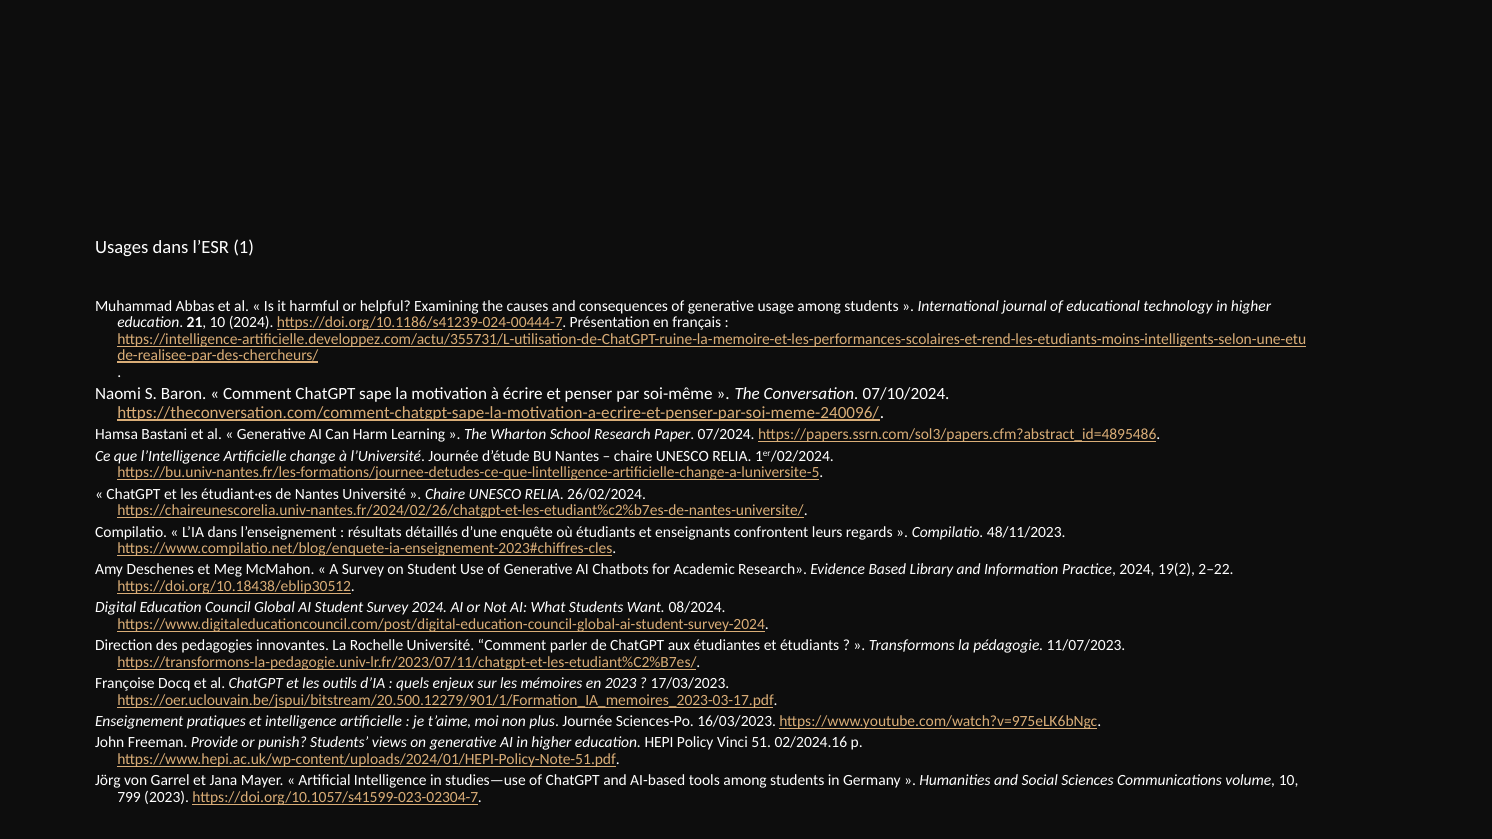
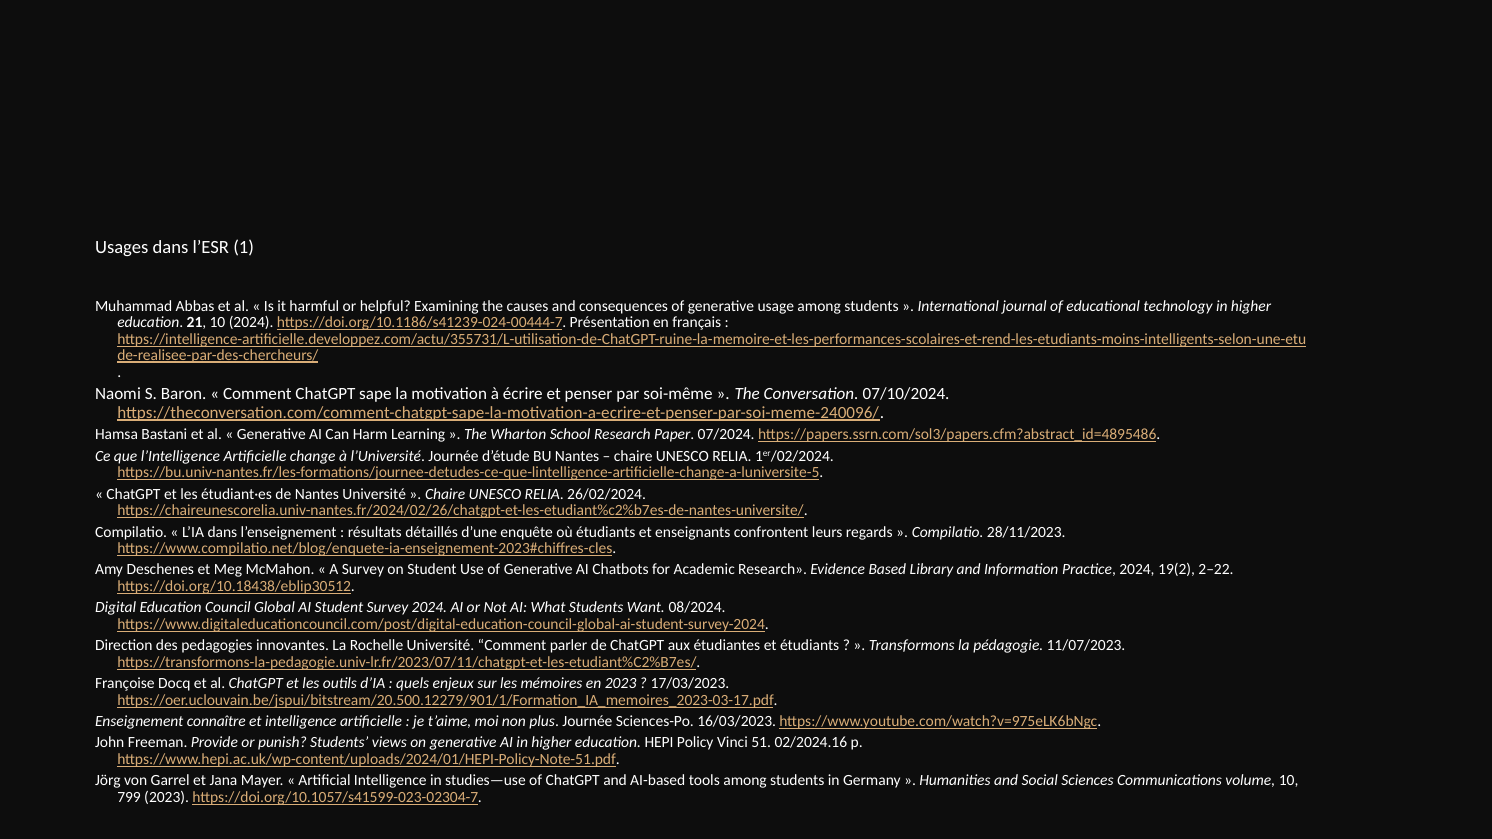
48/11/2023: 48/11/2023 -> 28/11/2023 (1026, 532)
pratiques: pratiques -> connaître (216, 722)
